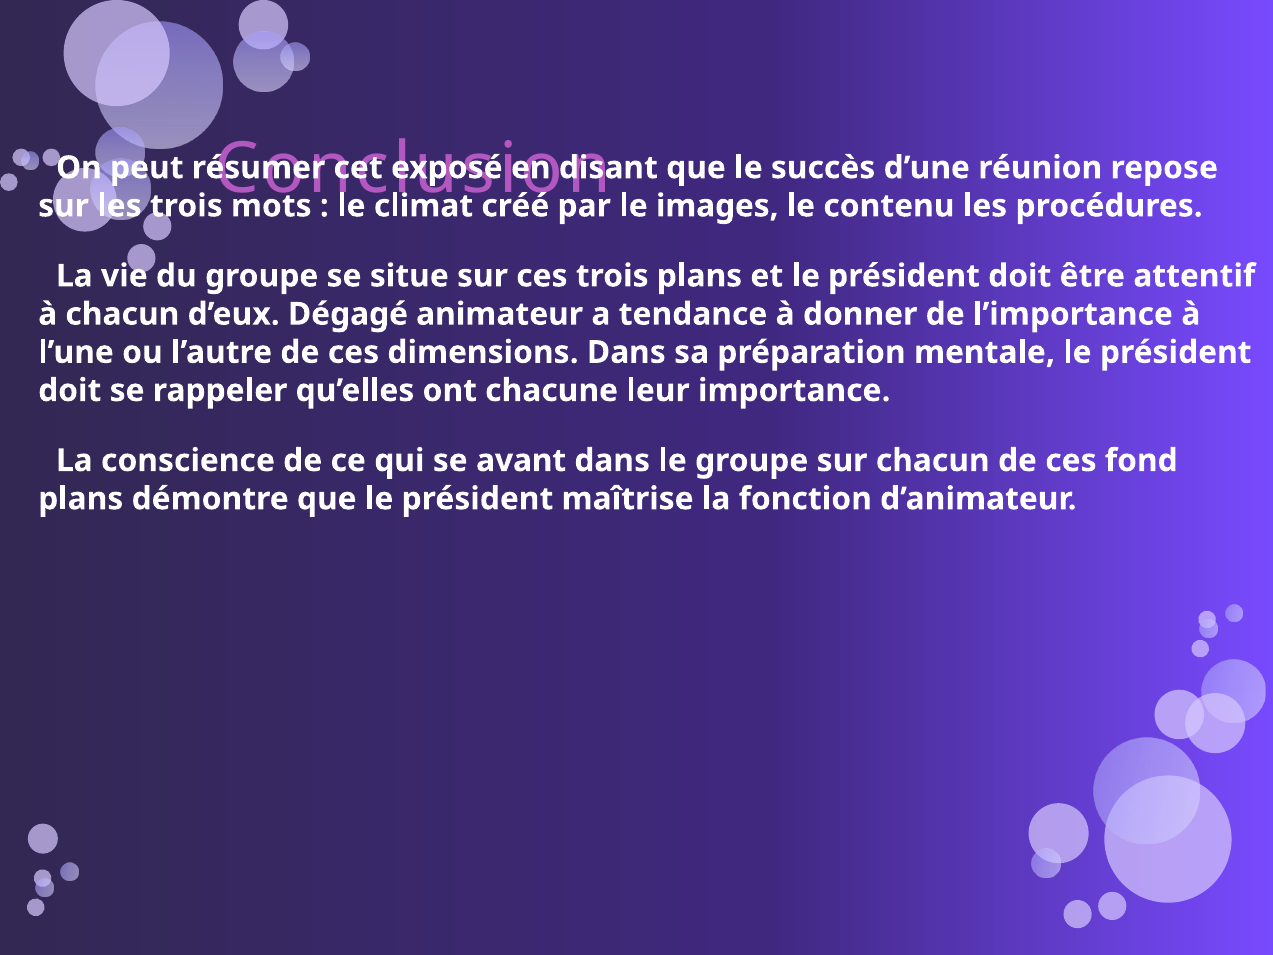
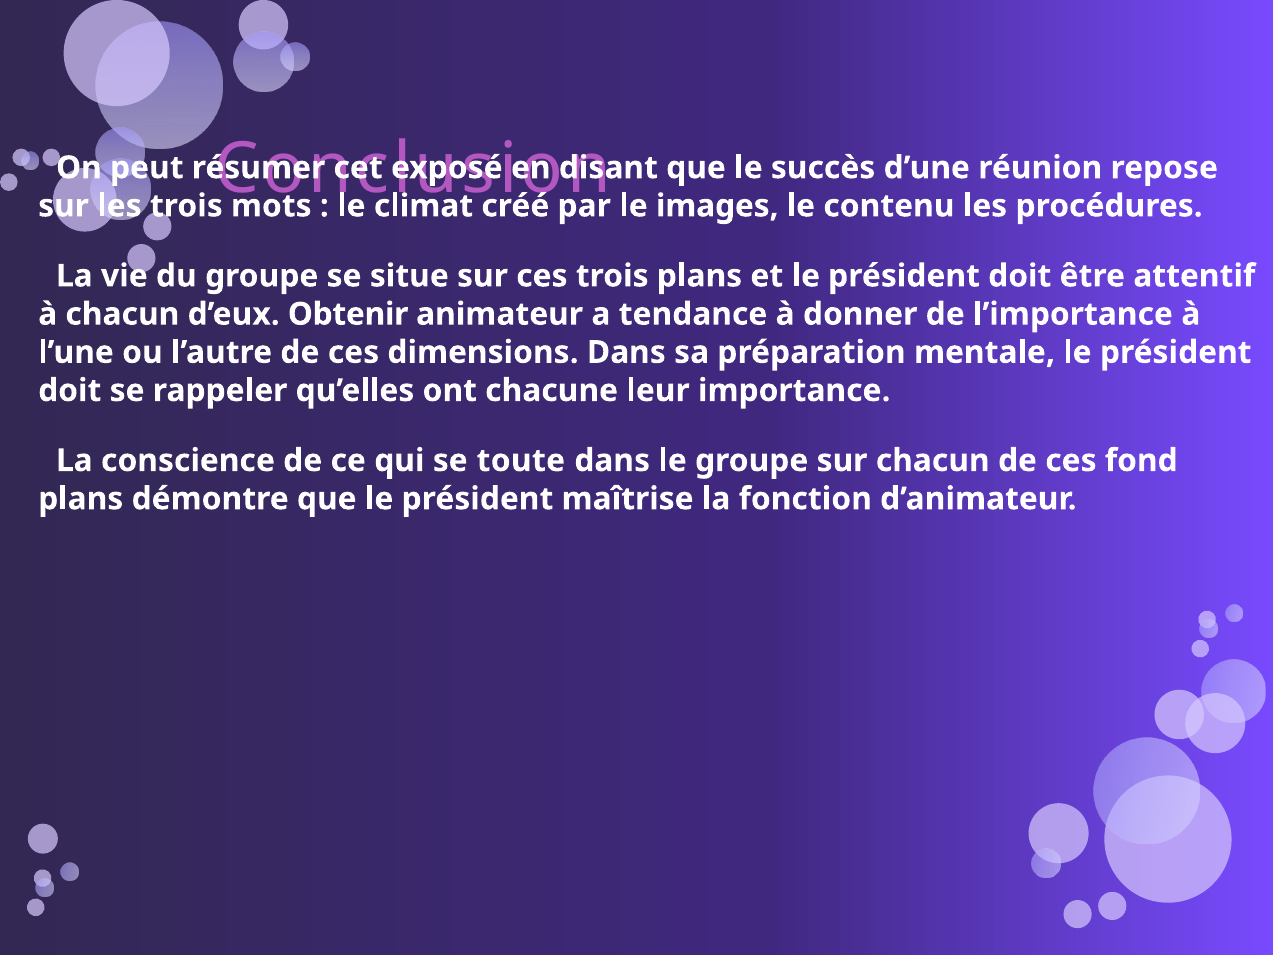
Dégagé: Dégagé -> Obtenir (348, 314)
avant: avant -> toute (521, 461)
